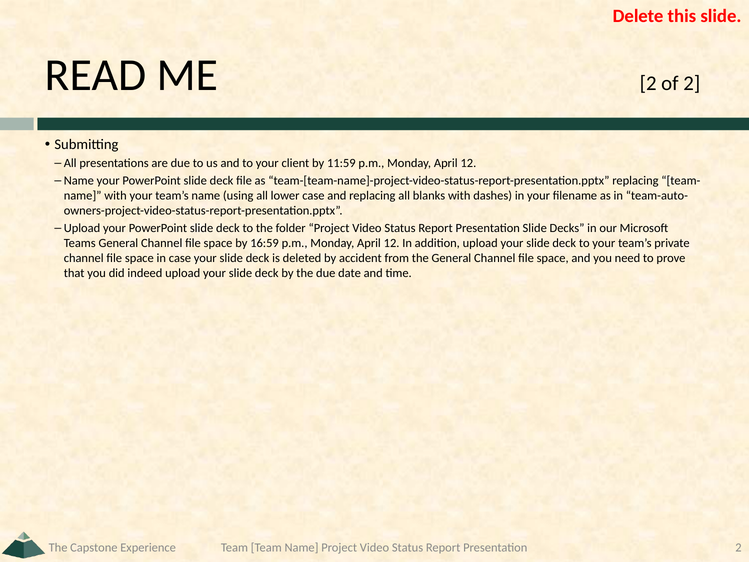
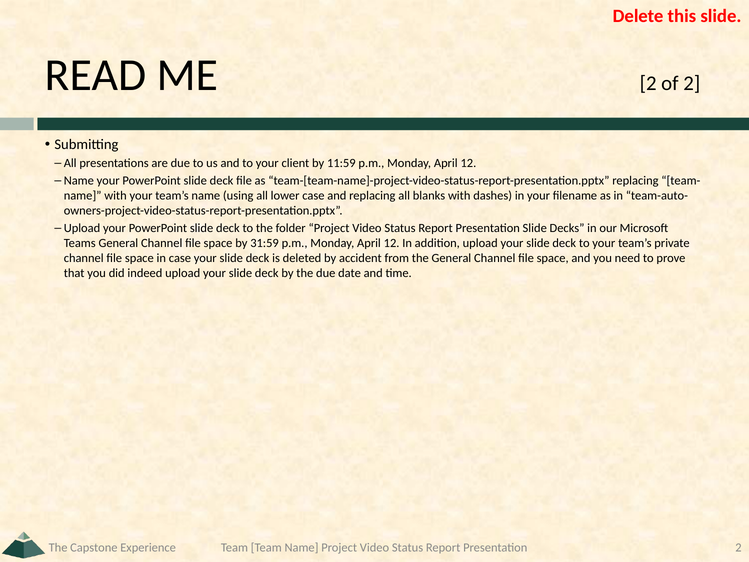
16:59: 16:59 -> 31:59 (265, 243)
